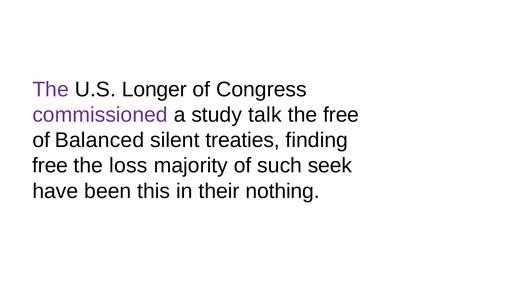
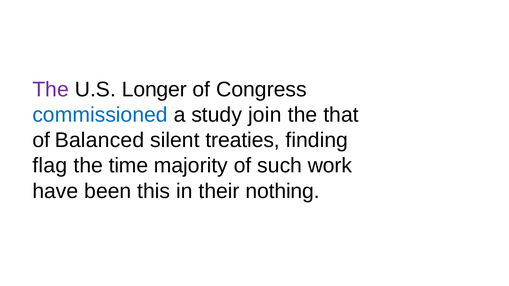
commissioned colour: purple -> blue (100, 115)
talk: talk -> join (265, 115)
the free: free -> that (341, 115)
free: free -> flag (50, 166)
loss: loss -> time (129, 166)
seek: seek -> work (330, 166)
